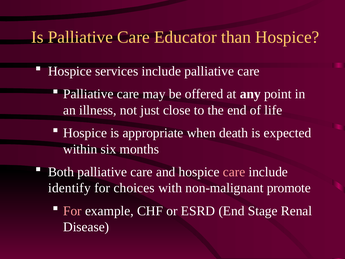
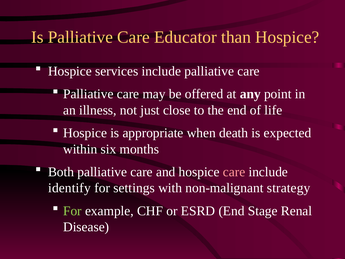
choices: choices -> settings (134, 188)
promote: promote -> strategy (289, 188)
For colour: pink -> light green (72, 211)
